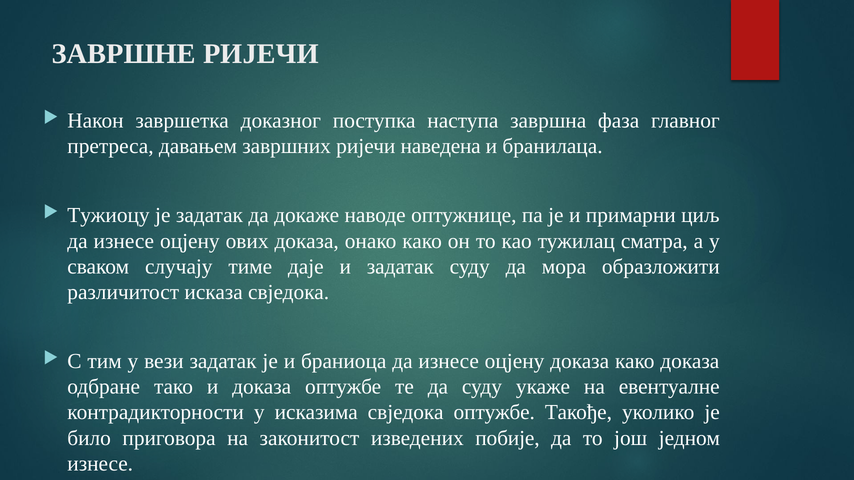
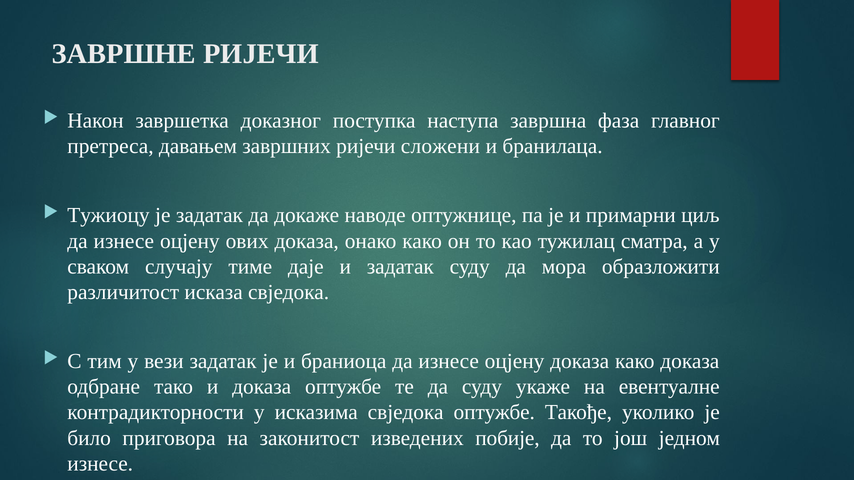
наведена: наведена -> сложени (440, 146)
